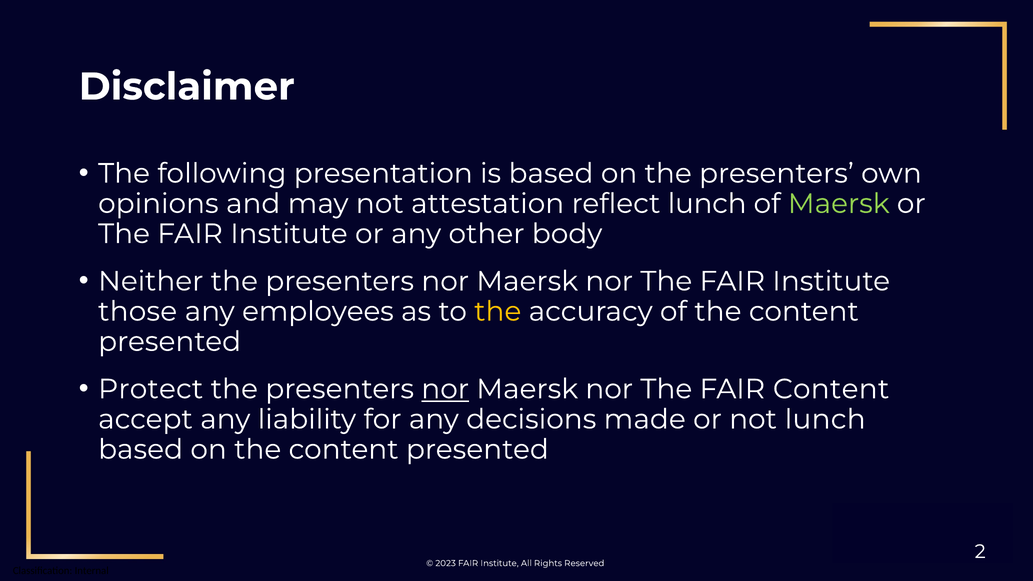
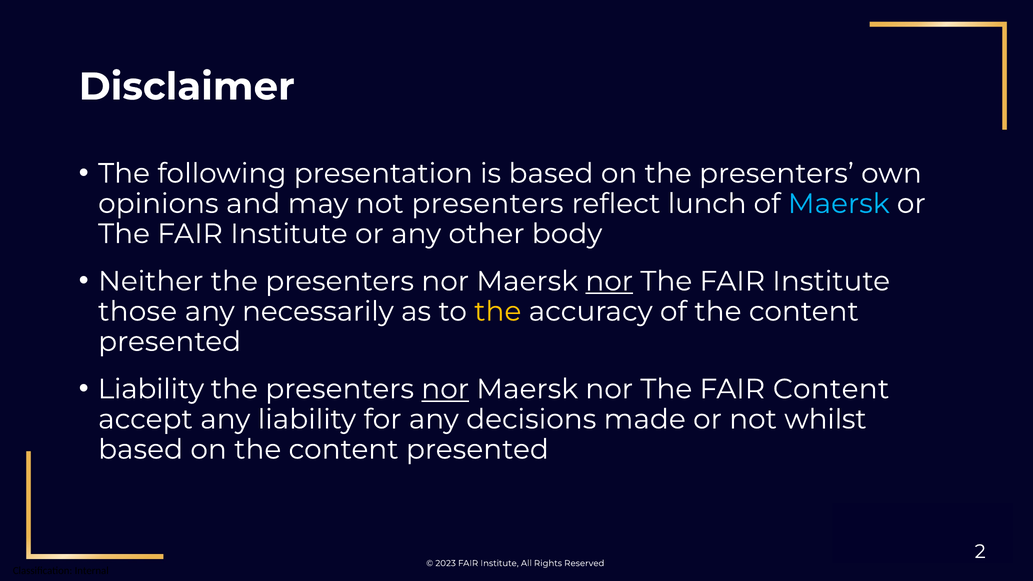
not attestation: attestation -> presenters (487, 204)
Maersk colour: light green -> light blue (839, 204)
nor underline: none -> present (609, 281)
employees: employees -> necessarily (318, 311)
Protect: Protect -> Liability (151, 389)
not lunch: lunch -> whilst (825, 419)
